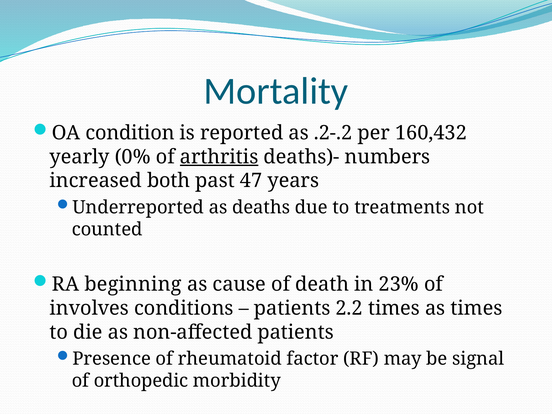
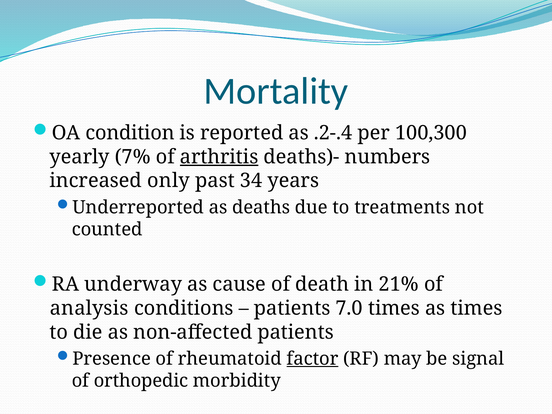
.2-.2: .2-.2 -> .2-.4 (333, 133)
160,432: 160,432 -> 100,300 (431, 133)
0%: 0% -> 7% (133, 157)
both: both -> only (168, 181)
47: 47 -> 34 (251, 181)
beginning: beginning -> underway (133, 284)
23%: 23% -> 21% (399, 284)
involves: involves -> analysis (89, 308)
2.2: 2.2 -> 7.0 (349, 308)
factor underline: none -> present (313, 359)
